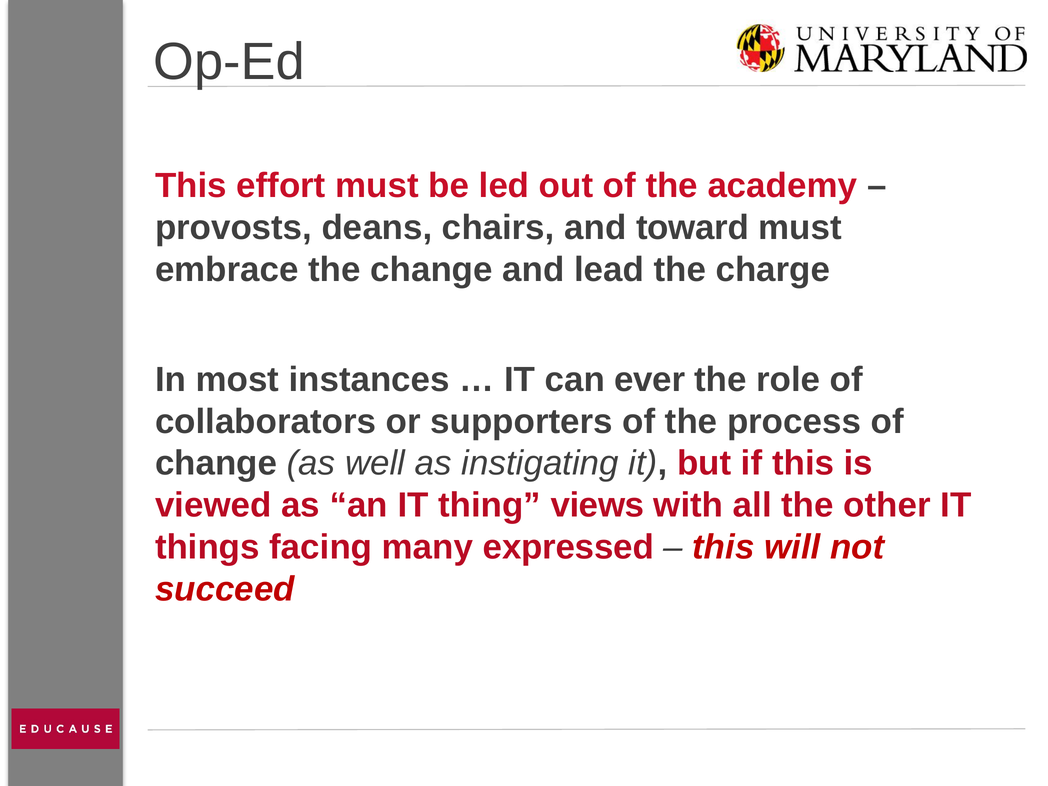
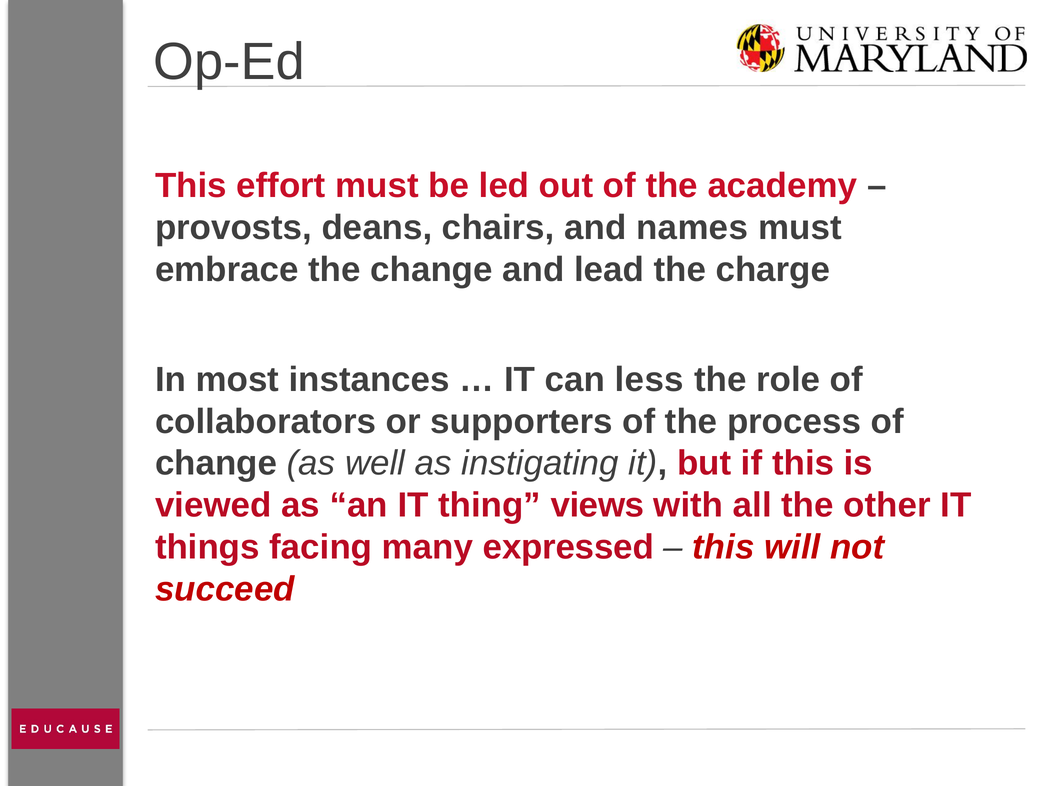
toward: toward -> names (692, 228)
ever: ever -> less (649, 380)
